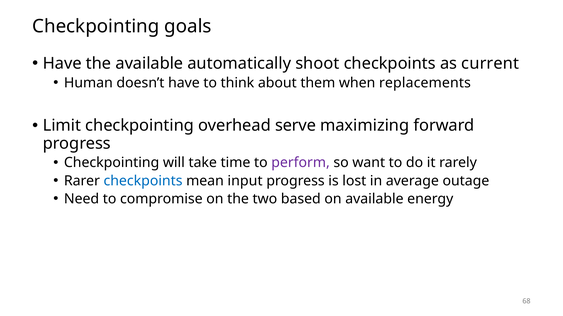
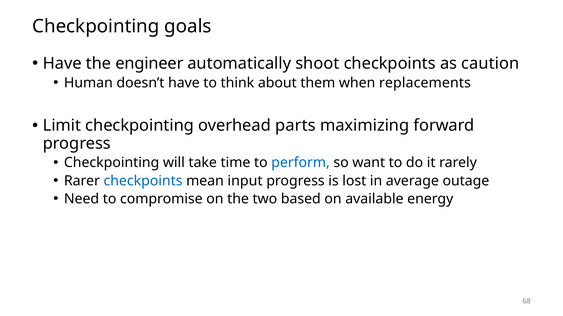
the available: available -> engineer (149, 64)
current: current -> caution (490, 64)
serve: serve -> parts (295, 126)
perform colour: purple -> blue (301, 163)
